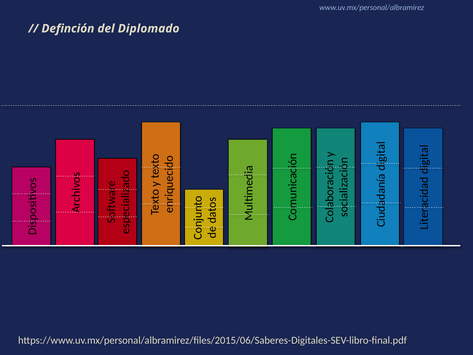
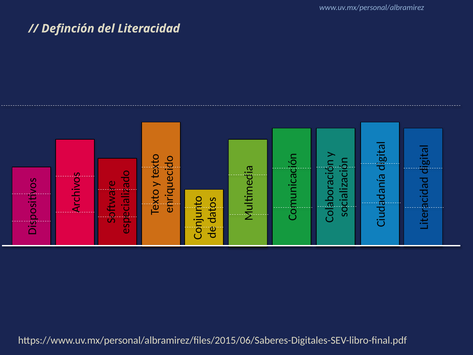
Diplomado: Diplomado -> Literacidad (149, 29)
